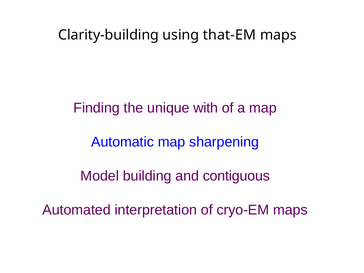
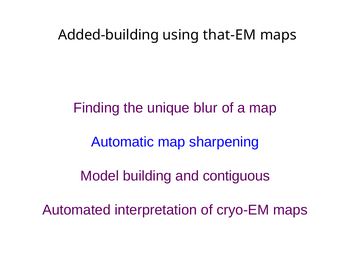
Clarity-building: Clarity-building -> Added-building (109, 35)
with: with -> blur (206, 108)
